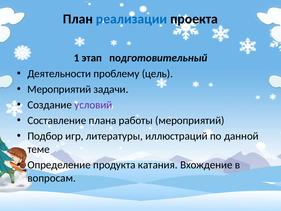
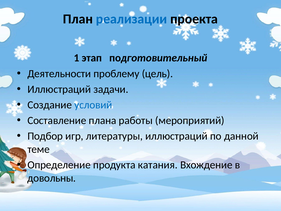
Мероприятий: Мероприятий -> Иллюстраций (59, 89)
условий colour: purple -> blue (93, 105)
вопросам: вопросам -> довольны (52, 178)
